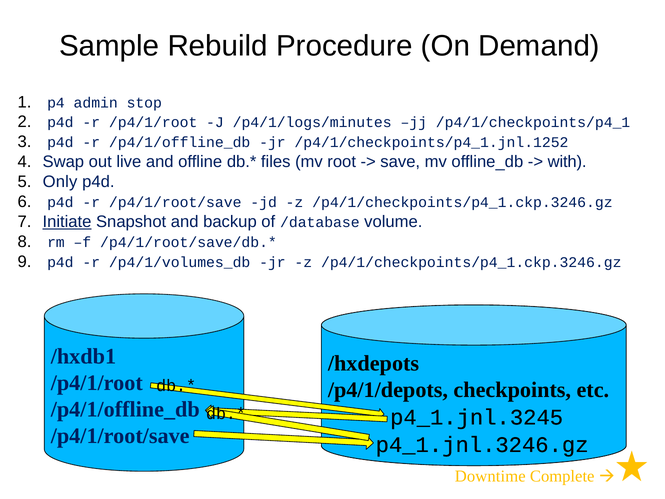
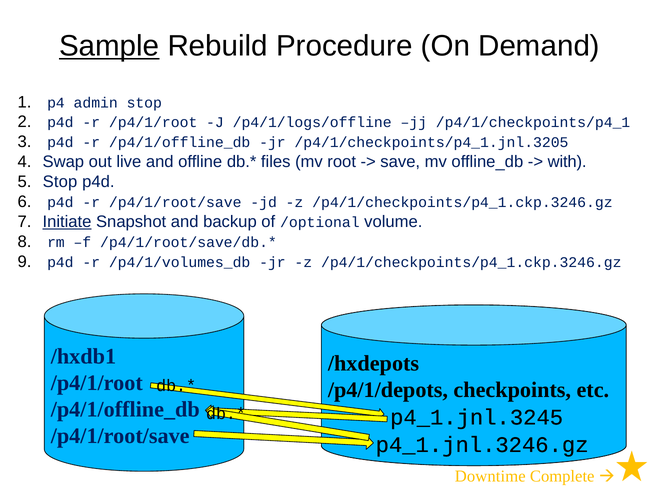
Sample underline: none -> present (109, 46)
/p4/1/logs/minutes: /p4/1/logs/minutes -> /p4/1/logs/offline (312, 123)
/p4/1/checkpoints/p4_1.jnl.1252: /p4/1/checkpoints/p4_1.jnl.1252 -> /p4/1/checkpoints/p4_1.jnl.3205 (431, 143)
Only: Only -> Stop (60, 182)
/database: /database -> /optional (320, 222)
